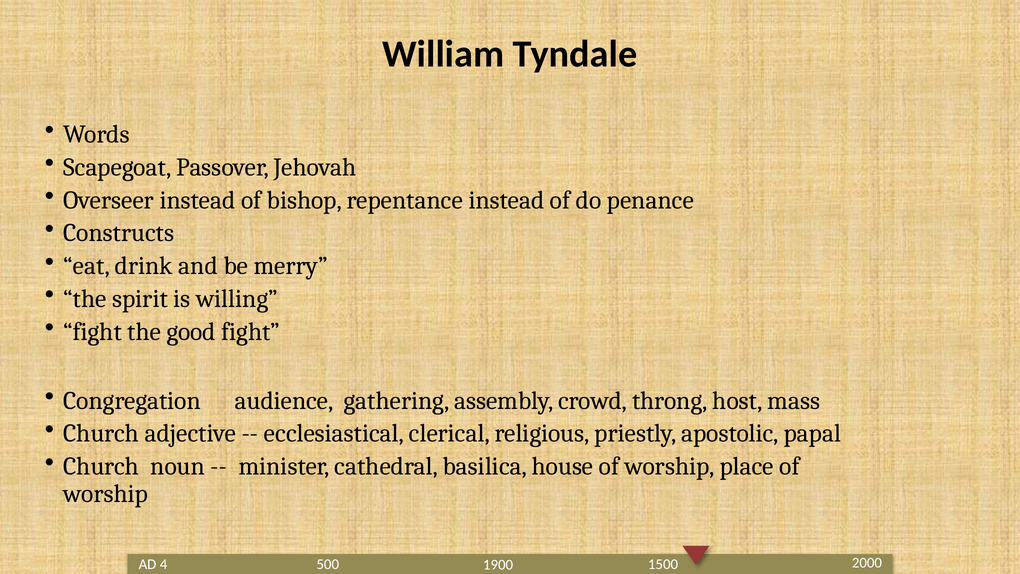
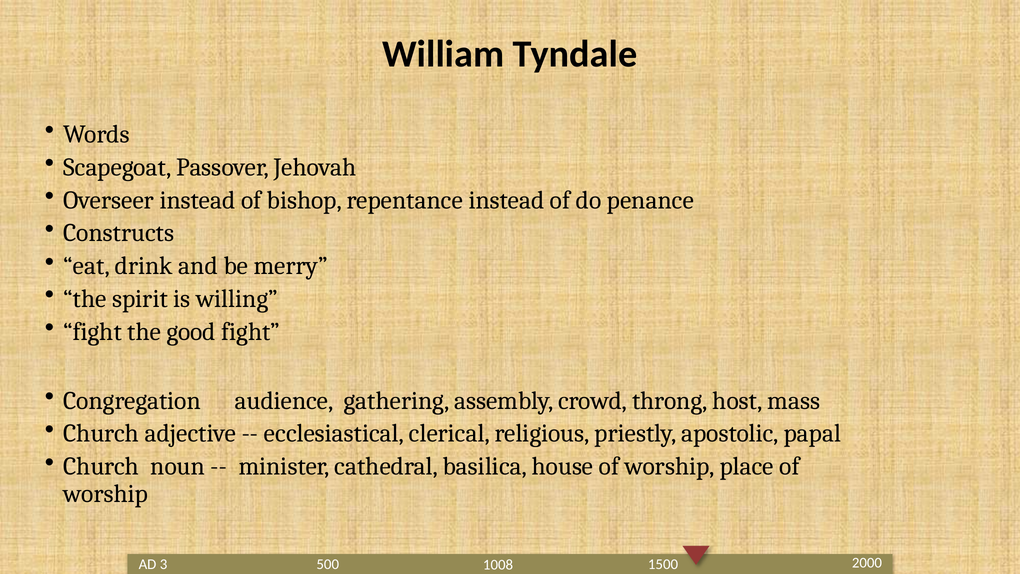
4: 4 -> 3 (164, 564)
1900: 1900 -> 1008 (498, 565)
